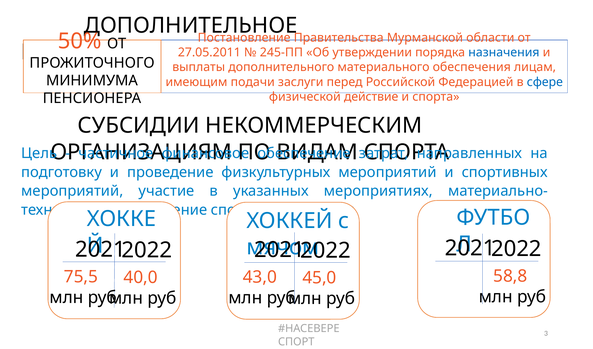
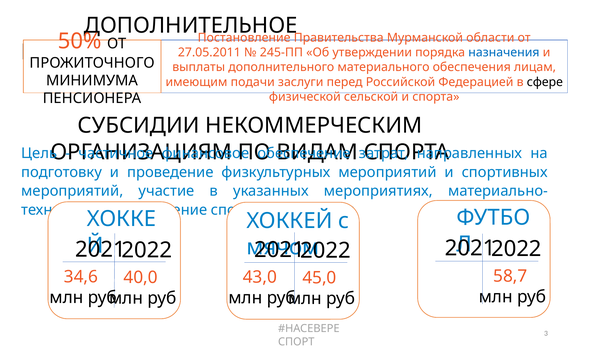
сфере colour: blue -> black (545, 82)
действие: действие -> сельской (371, 97)
58,8: 58,8 -> 58,7 (510, 276)
75,5: 75,5 -> 34,6 (81, 277)
